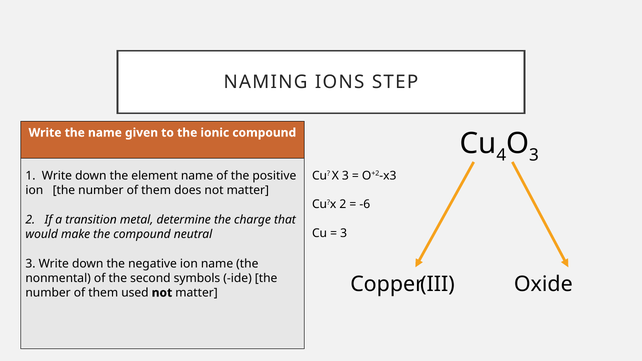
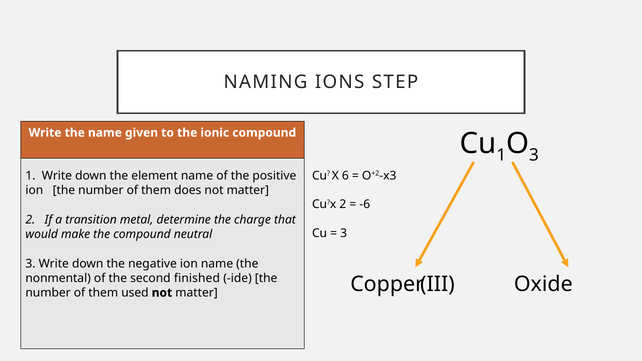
4: 4 -> 1 (501, 155)
X 3: 3 -> 6 (345, 176)
symbols: symbols -> finished (197, 278)
